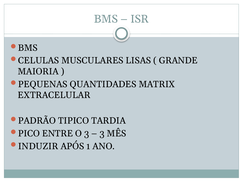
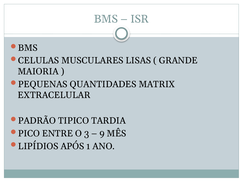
3: 3 -> 9 (102, 134)
INDUZIR: INDUZIR -> LIPÍDIOS (38, 146)
